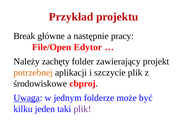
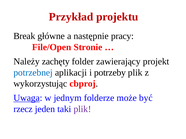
Edytor: Edytor -> Stronie (88, 47)
potrzebnej colour: orange -> blue (33, 73)
szczycie: szczycie -> potrzeby (110, 73)
środowiskowe: środowiskowe -> wykorzystując (40, 84)
kilku: kilku -> rzecz (23, 109)
